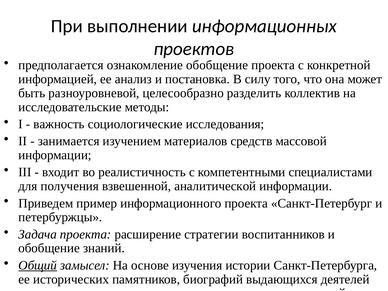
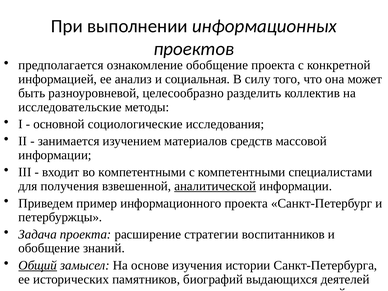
постановка: постановка -> социальная (198, 79)
важность: важность -> основной (59, 124)
во реалистичность: реалистичность -> компетентными (142, 172)
аналитической underline: none -> present (215, 186)
